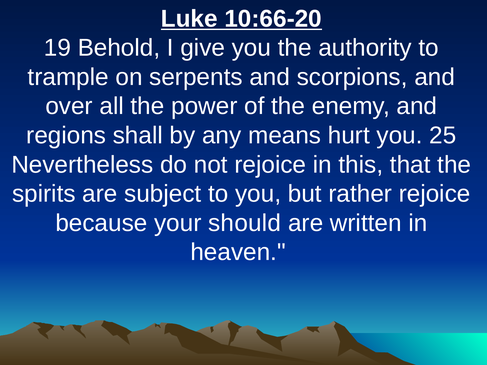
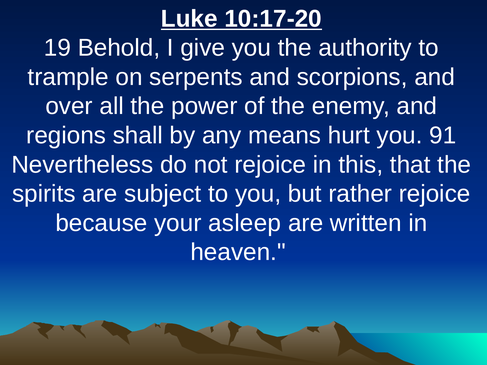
10:66-20: 10:66-20 -> 10:17-20 (273, 19)
25: 25 -> 91 (443, 136)
should: should -> asleep (245, 223)
